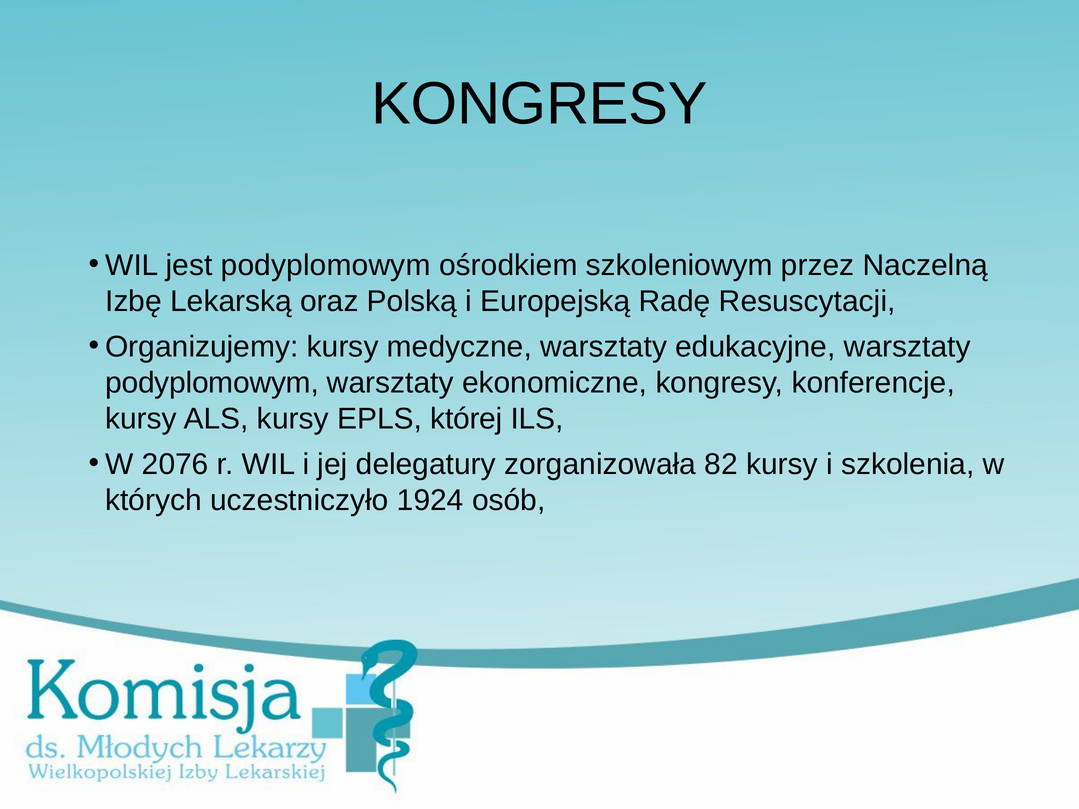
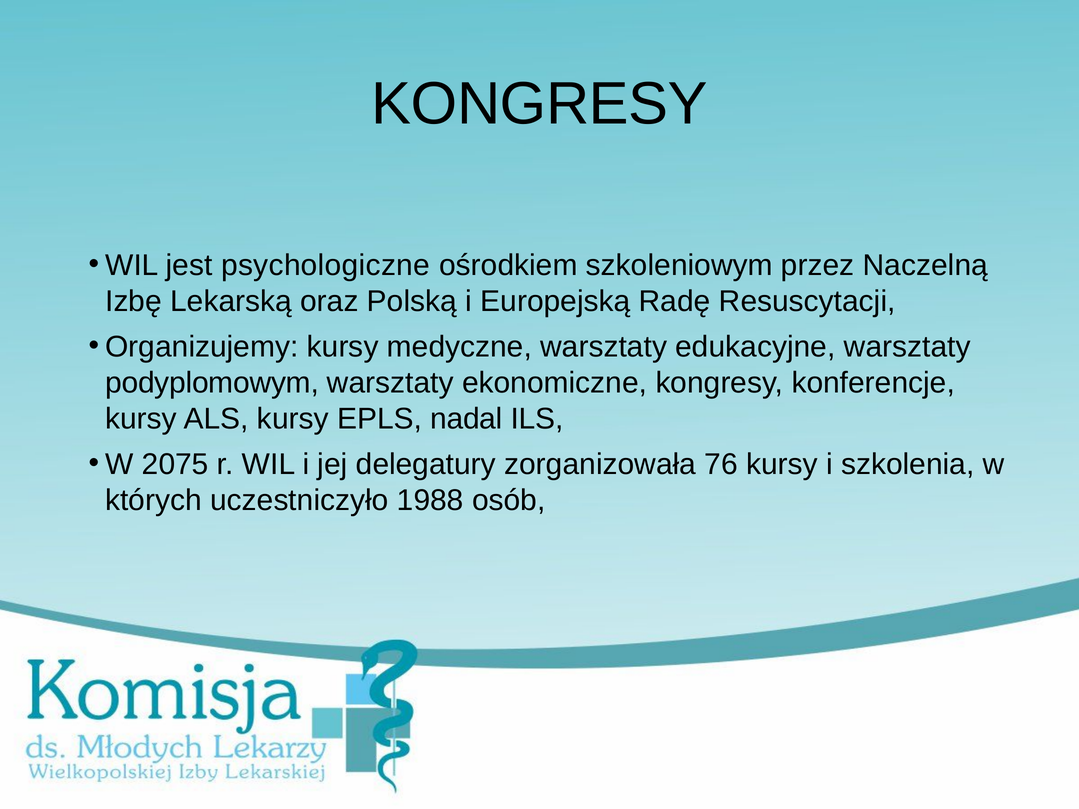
jest podyplomowym: podyplomowym -> psychologiczne (326, 265)
której: której -> nadal (466, 419)
2076: 2076 -> 2075 (175, 464)
82: 82 -> 76 (721, 464)
1924: 1924 -> 1988 (430, 500)
